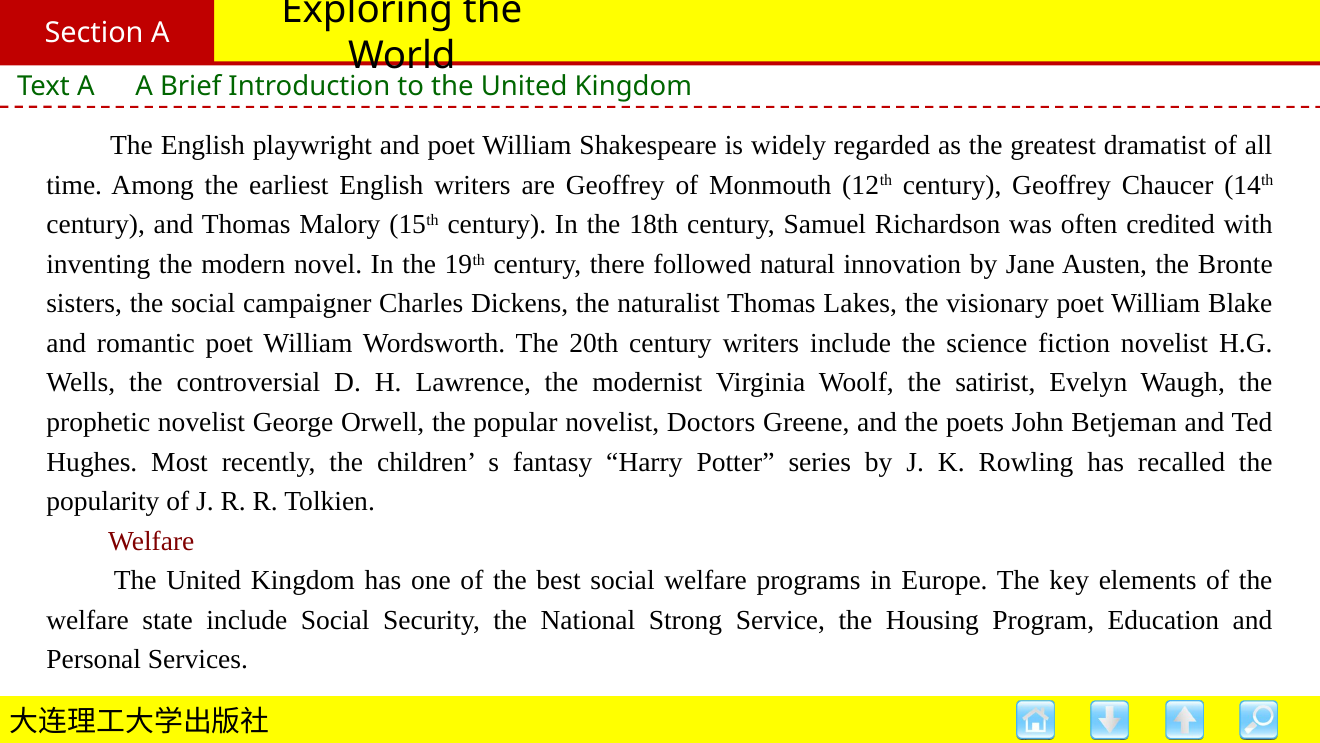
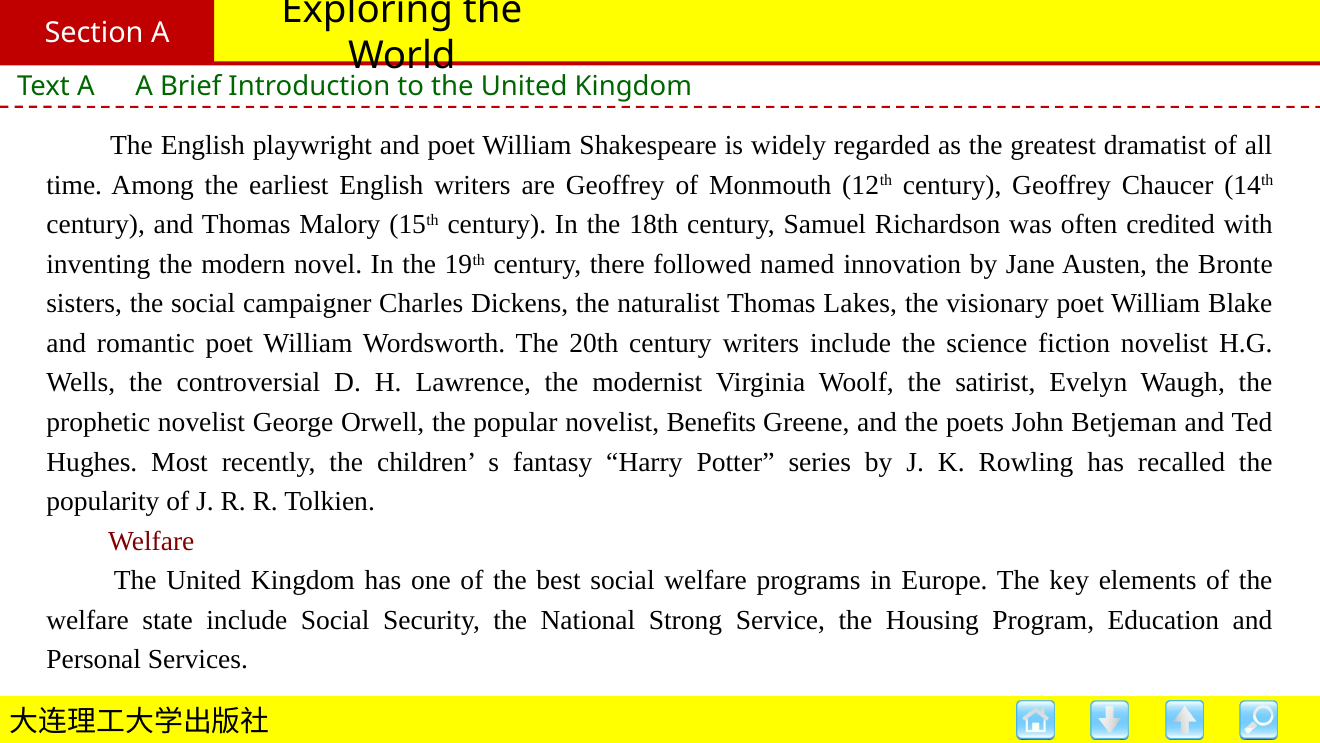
natural: natural -> named (797, 264)
Doctors: Doctors -> Benefits (711, 423)
